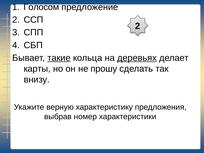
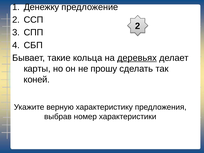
Голосом: Голосом -> Денежку (41, 7)
такие underline: present -> none (59, 58)
внизу: внизу -> коней (37, 80)
